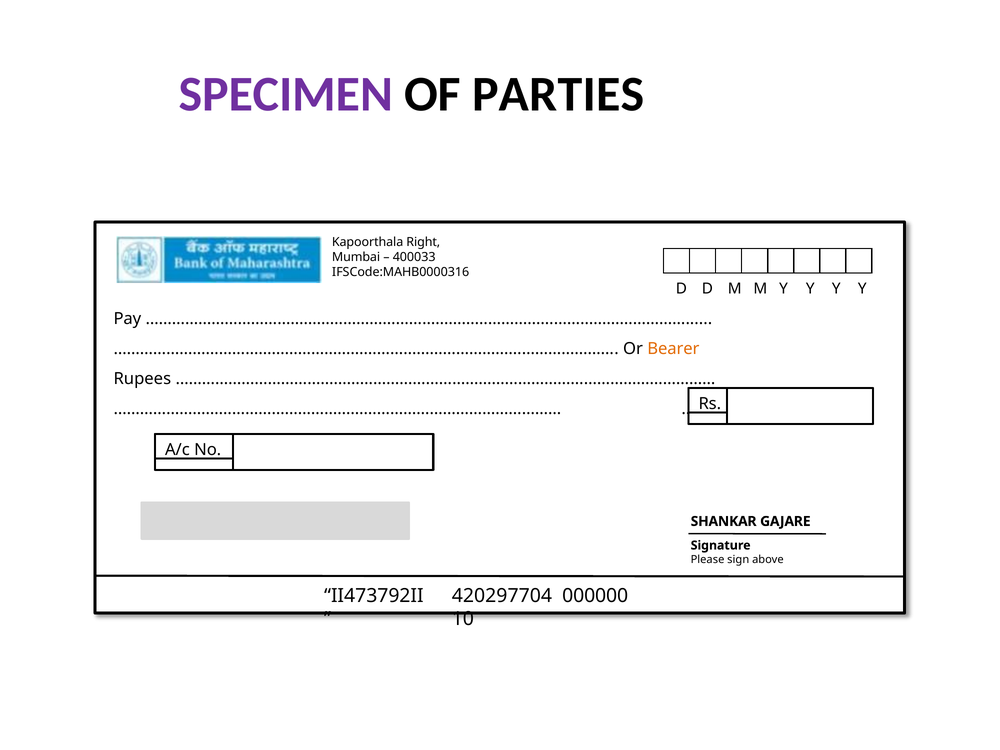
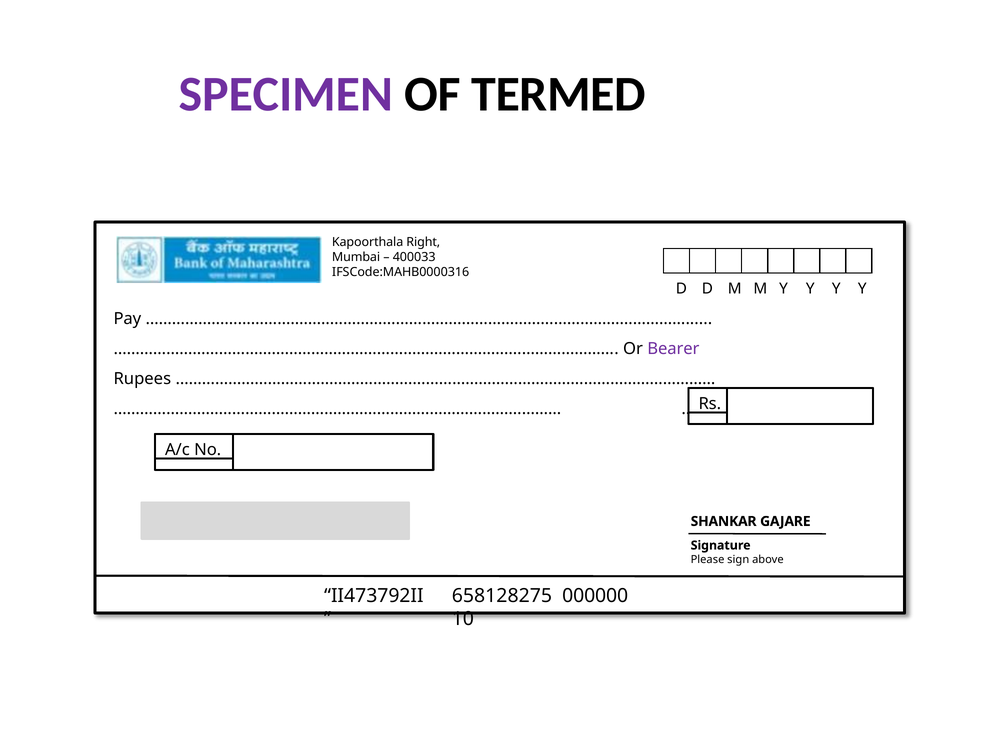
PARTIES: PARTIES -> TERMED (558, 94)
Bearer colour: orange -> purple (673, 349)
420297704: 420297704 -> 658128275 (502, 596)
